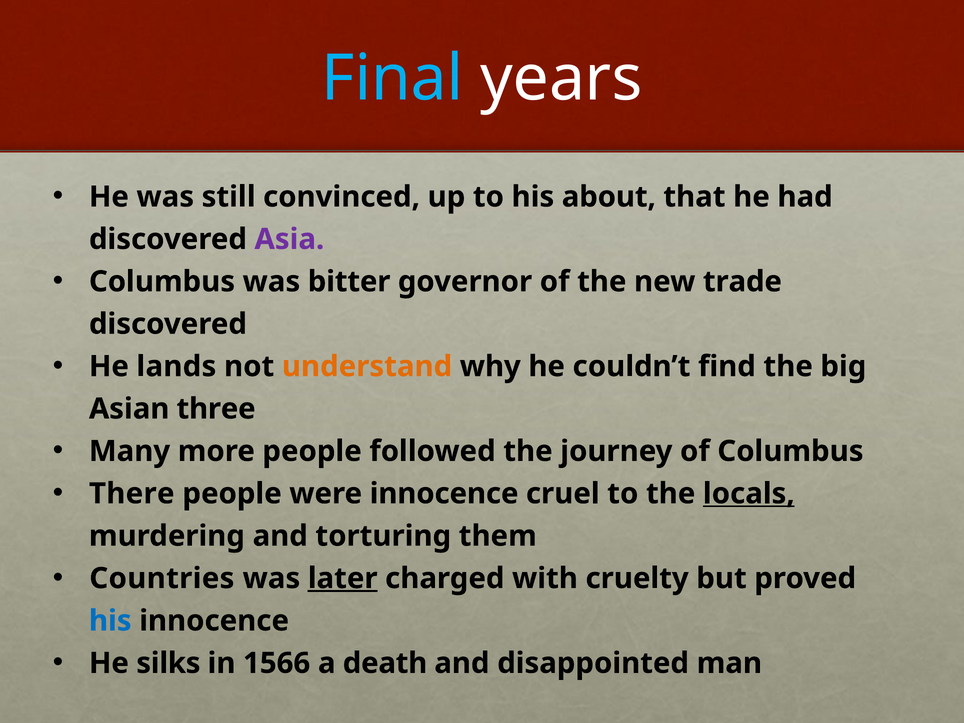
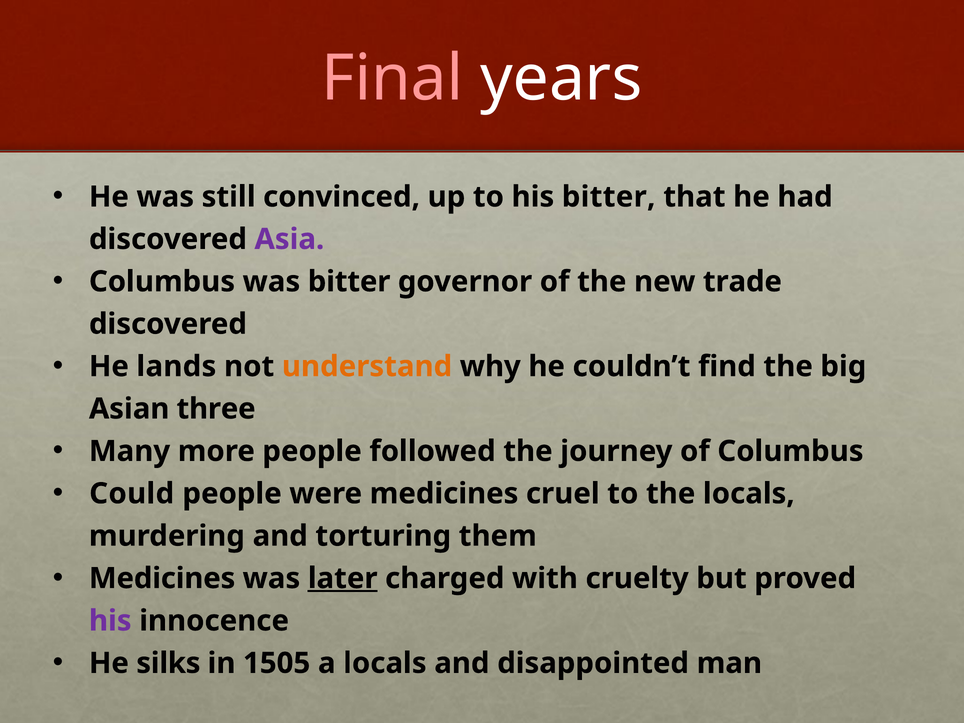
Final colour: light blue -> pink (392, 79)
his about: about -> bitter (609, 197)
There: There -> Could (132, 494)
were innocence: innocence -> medicines (444, 494)
locals underline: present -> none (749, 494)
Countries: Countries -> Medicines (162, 578)
his colour: blue -> purple (110, 621)
1566: 1566 -> 1505 (277, 663)
a death: death -> locals (385, 663)
